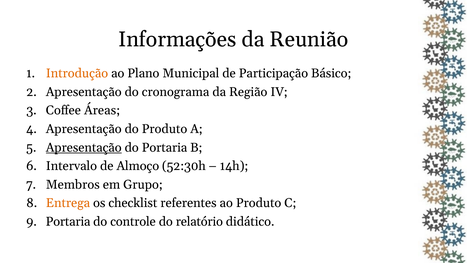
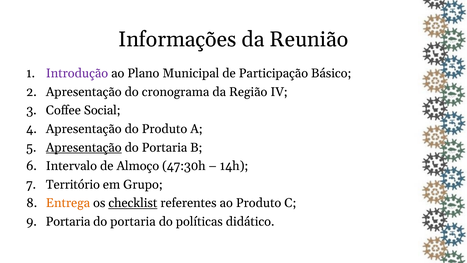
Introdução colour: orange -> purple (77, 73)
Áreas: Áreas -> Social (102, 110)
52:30h: 52:30h -> 47:30h (184, 166)
Membros: Membros -> Território (73, 184)
checklist underline: none -> present (133, 203)
controle: controle -> portaria (133, 221)
relatório: relatório -> políticas (199, 221)
